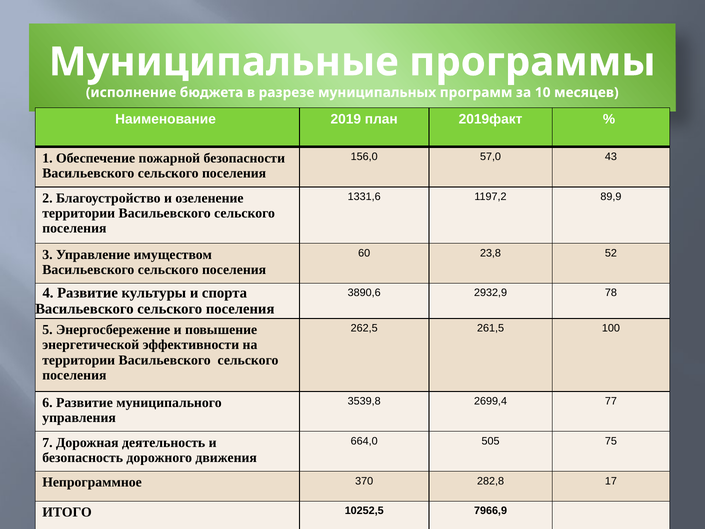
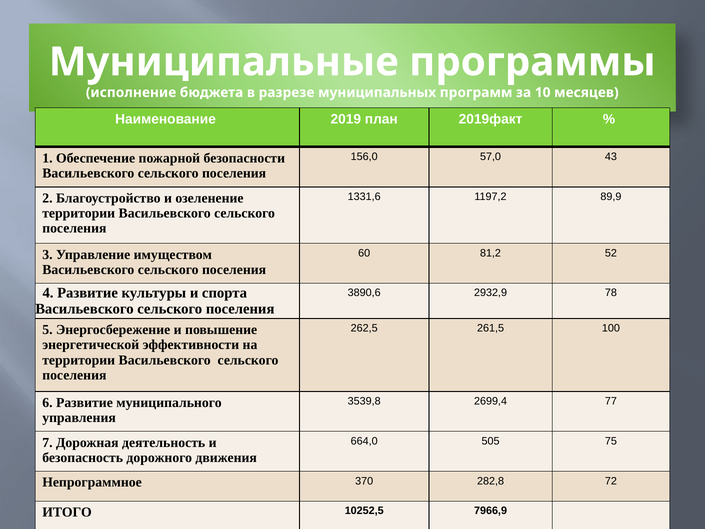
23,8: 23,8 -> 81,2 (490, 253)
17: 17 -> 72 (611, 481)
